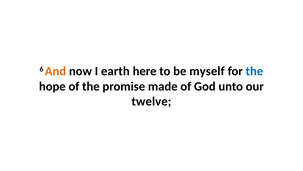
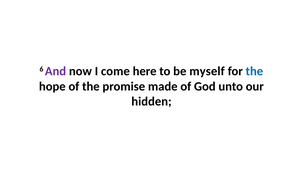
And colour: orange -> purple (56, 71)
earth: earth -> come (115, 71)
twelve: twelve -> hidden (151, 101)
